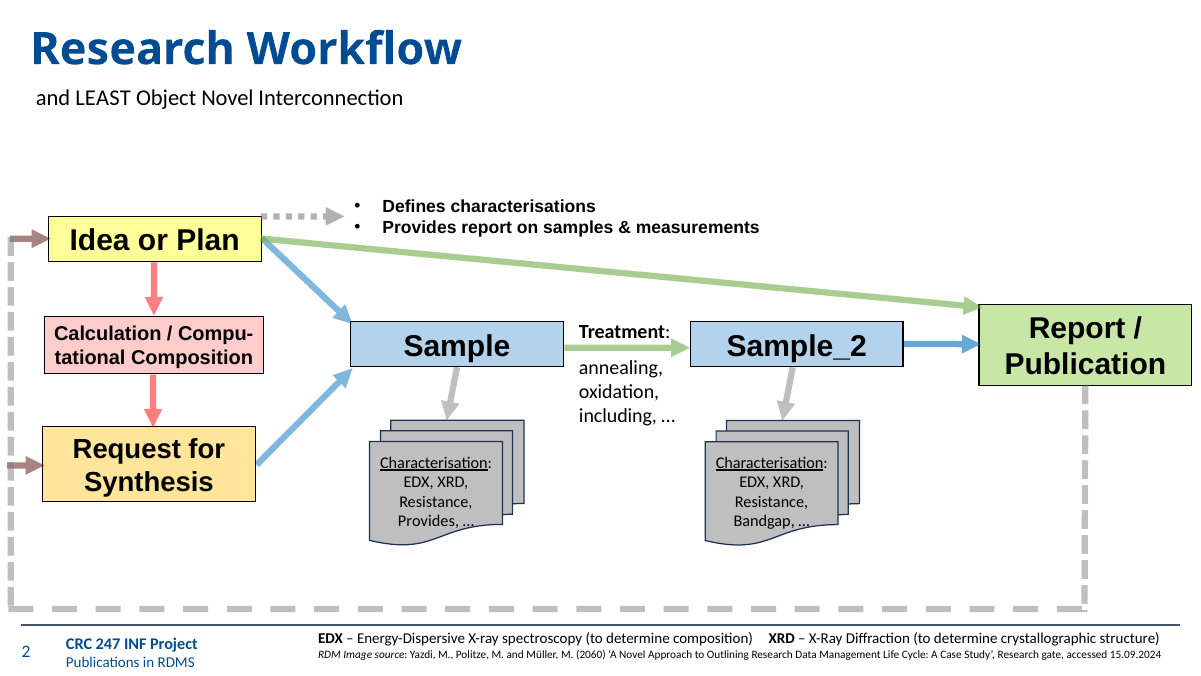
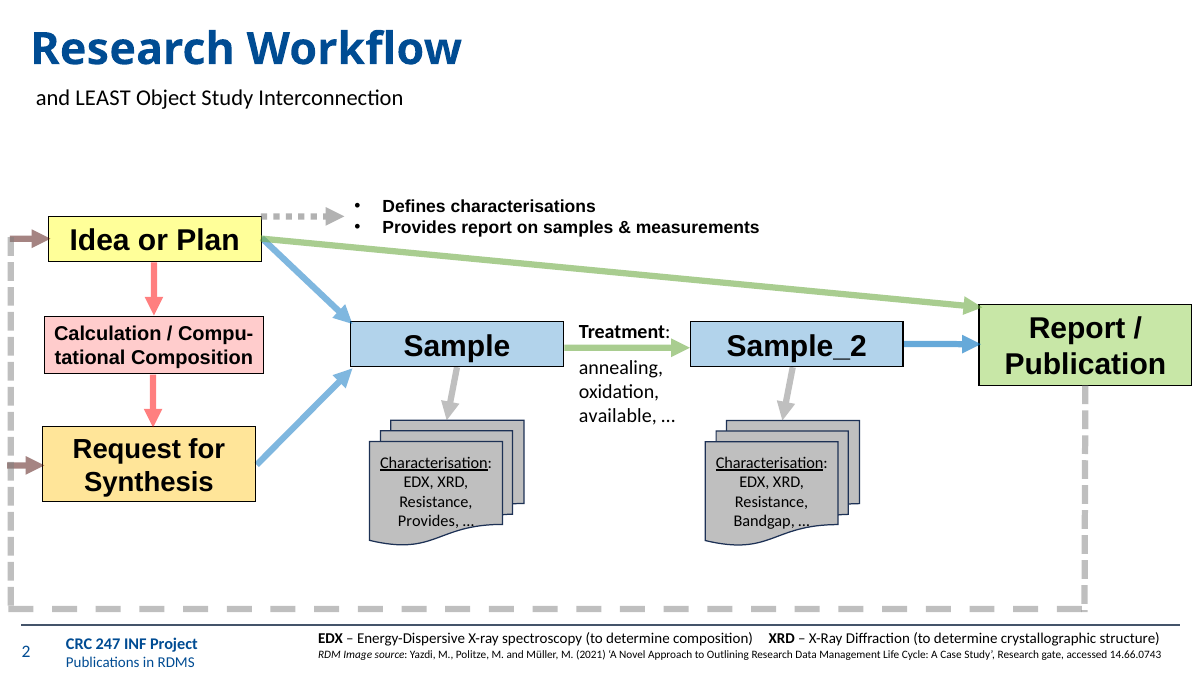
Object Novel: Novel -> Study (227, 98)
including: including -> available (618, 416)
2060: 2060 -> 2021 (591, 654)
15.09.2024: 15.09.2024 -> 14.66.0743 (1136, 654)
